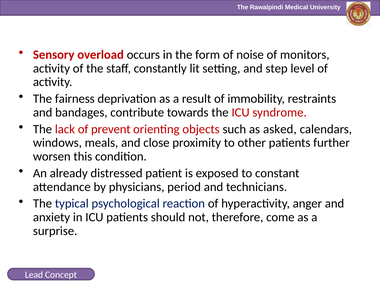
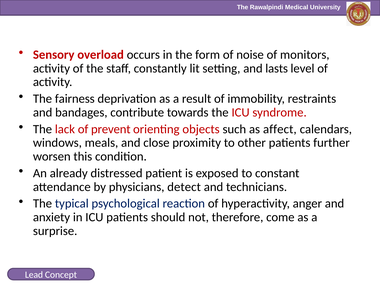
step: step -> lasts (277, 68)
asked: asked -> affect (280, 129)
period: period -> detect (184, 187)
